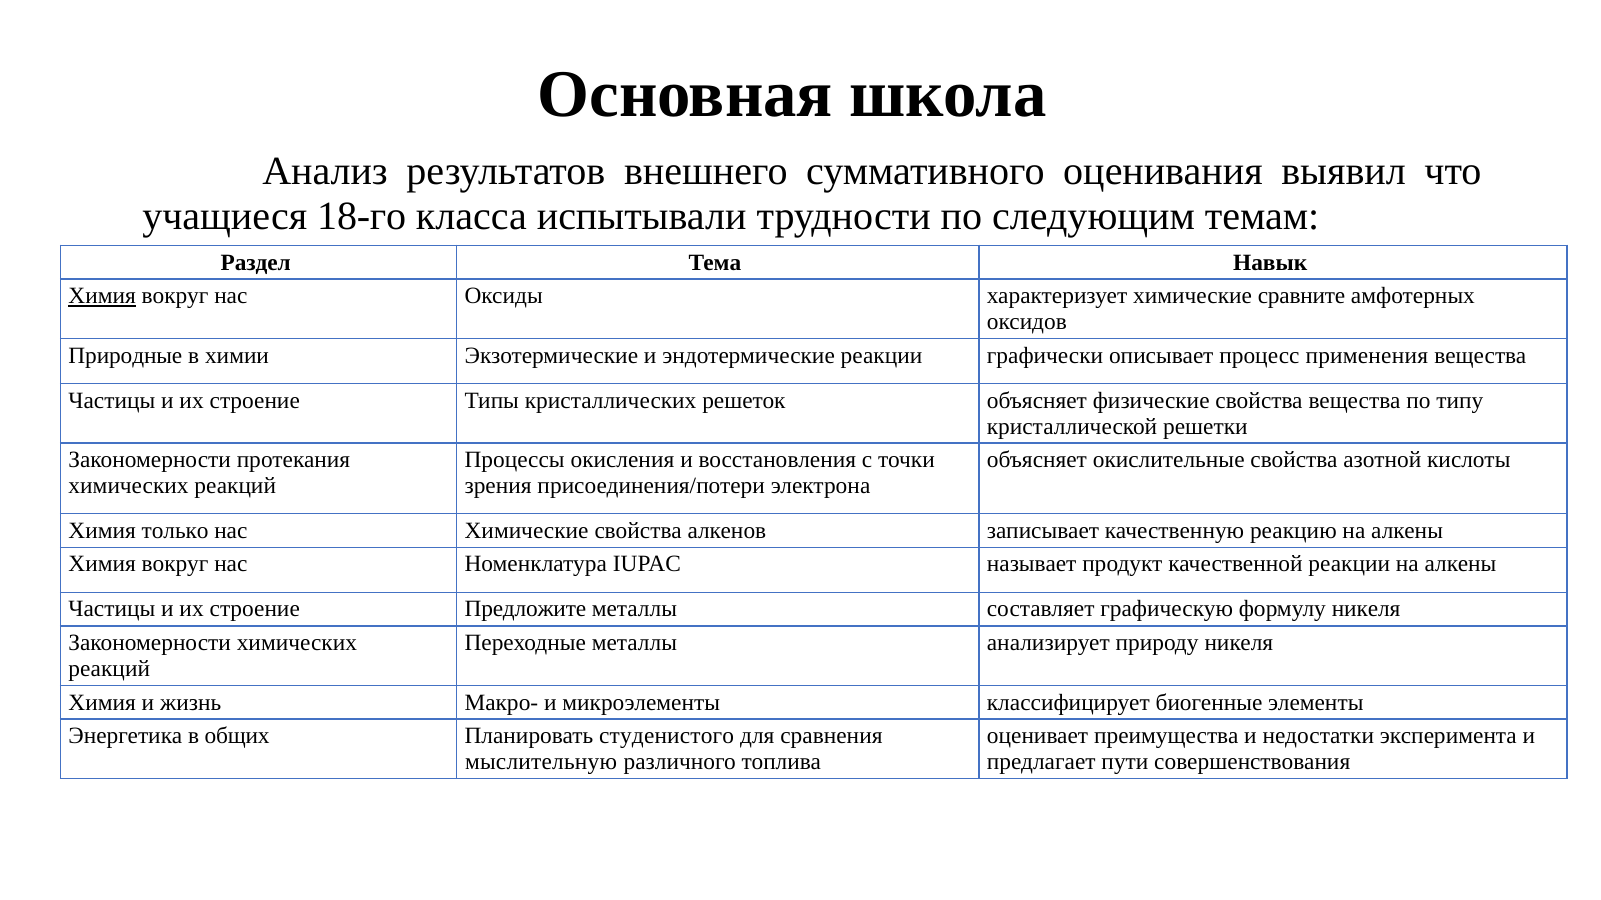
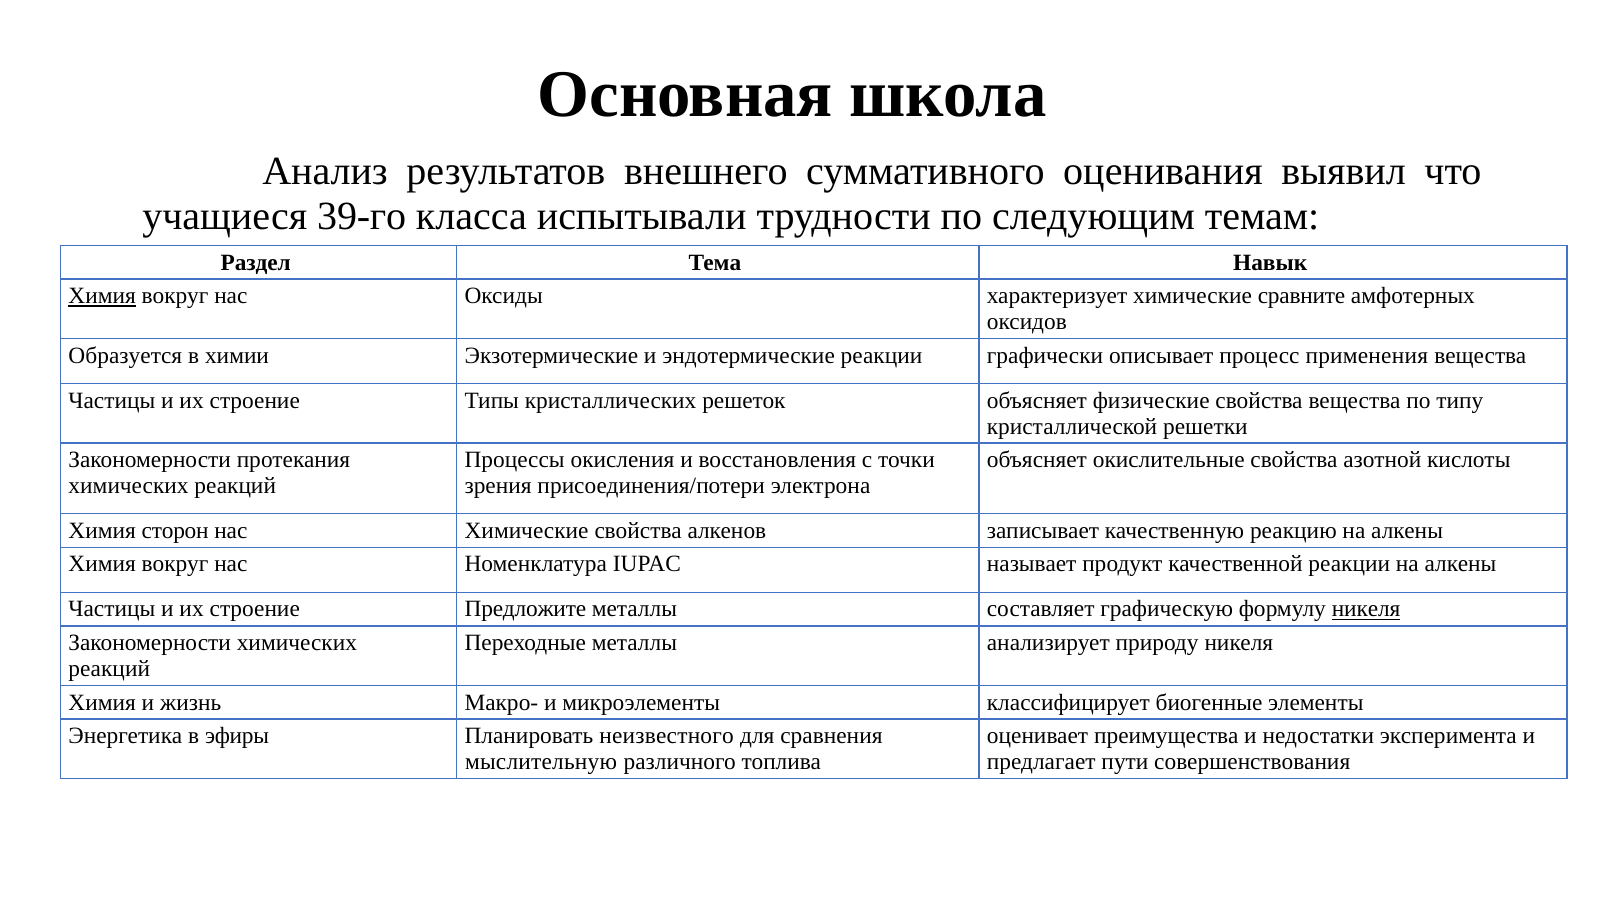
18-го: 18-го -> 39-го (362, 216)
Природные: Природные -> Образуется (125, 356)
только: только -> сторон (175, 531)
никеля underline: none -> present (1366, 610)
общих: общих -> эфиры (237, 737)
студенистого: студенистого -> неизвестного (667, 737)
